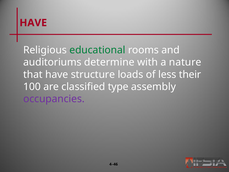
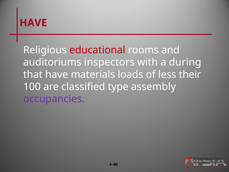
educational colour: green -> red (97, 50)
determine: determine -> inspectors (109, 62)
nature: nature -> during (185, 62)
structure: structure -> materials (93, 74)
